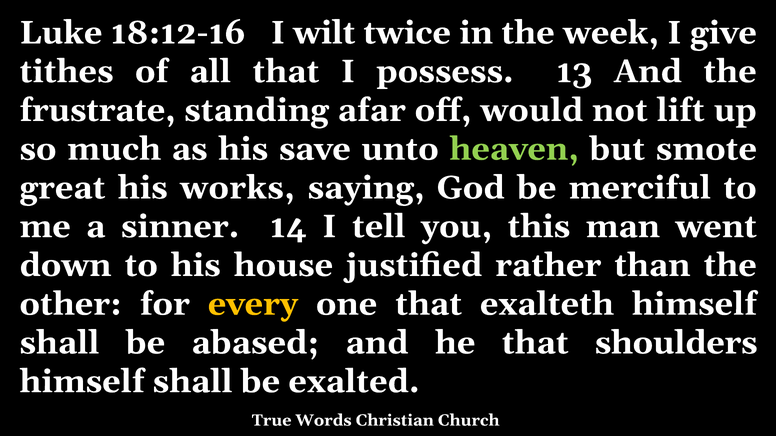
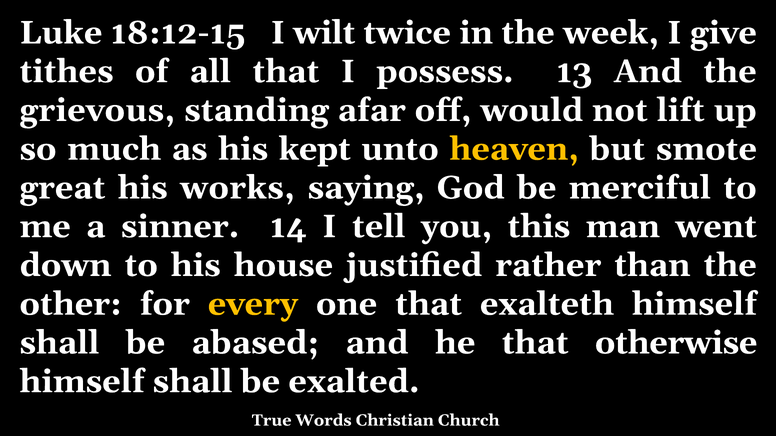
18:12-16: 18:12-16 -> 18:12-15 (178, 33)
frustrate: frustrate -> grievous (97, 110)
save: save -> kept (315, 149)
heaven colour: light green -> yellow (514, 149)
shoulders: shoulders -> otherwise (676, 343)
